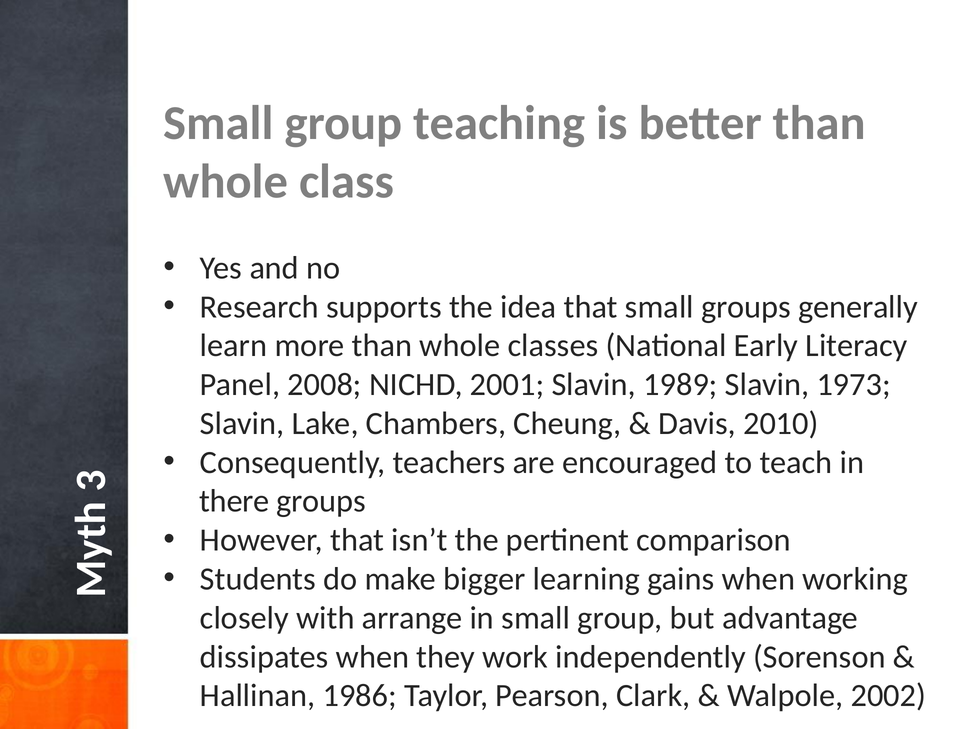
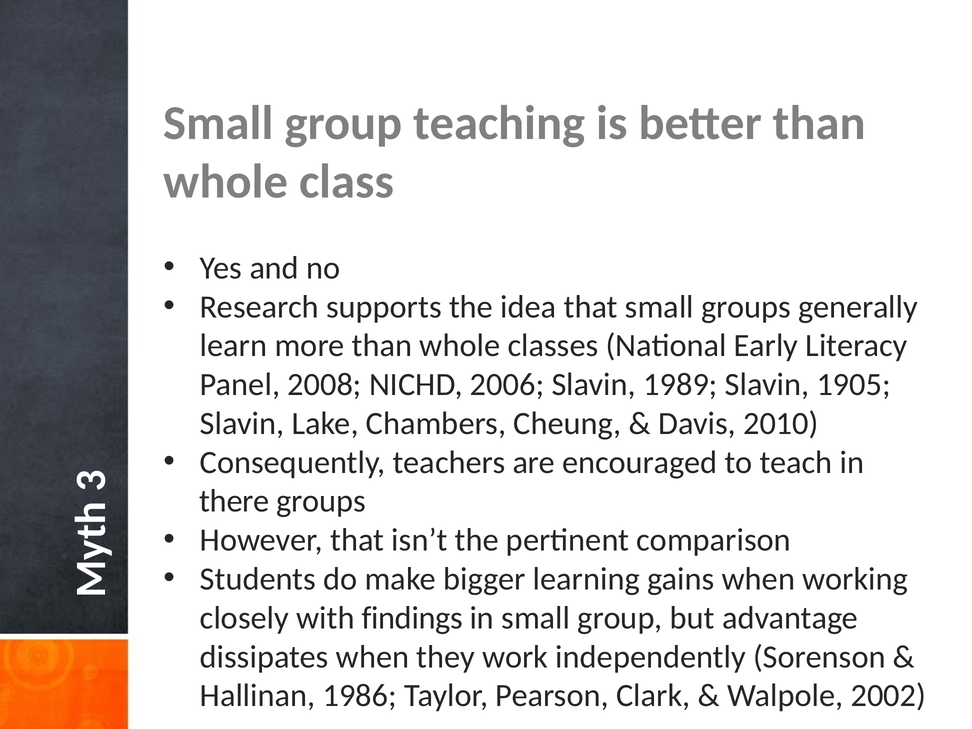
2001: 2001 -> 2006 (507, 385)
1973: 1973 -> 1905 (854, 385)
arrange: arrange -> findings (412, 618)
